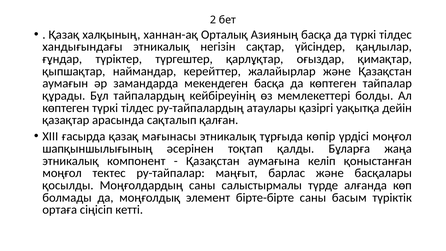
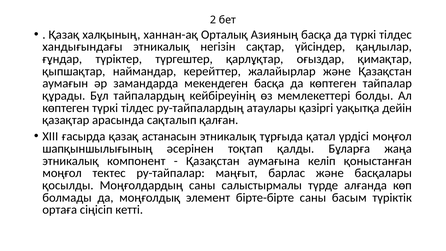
мағынасы: мағынасы -> астанасын (169, 136)
көпір: көпір -> қатал (321, 136)
